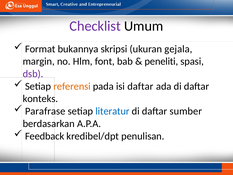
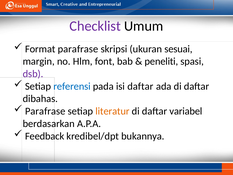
Format bukannya: bukannya -> parafrase (78, 49)
gejala: gejala -> sesuai (178, 49)
referensi colour: orange -> blue (72, 86)
konteks: konteks -> dibahas (40, 99)
literatur colour: blue -> orange (112, 111)
sumber: sumber -> variabel (186, 111)
penulisan: penulisan -> bukannya (143, 136)
